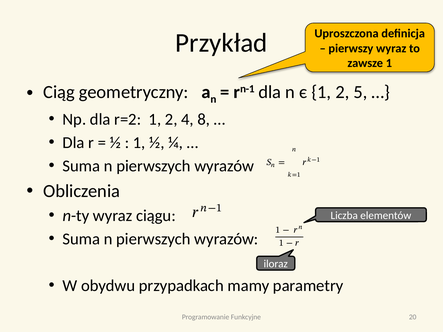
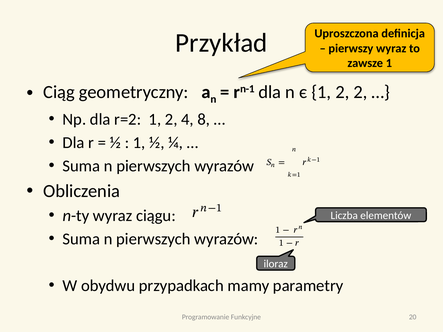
2 5: 5 -> 2 (360, 92)
